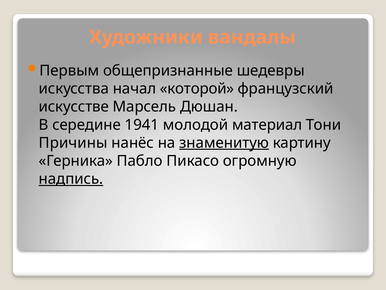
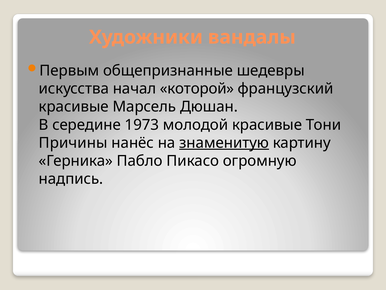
искусстве: искусстве -> красивые (74, 107)
1941: 1941 -> 1973 (142, 125)
молодой материал: материал -> красивые (267, 125)
надпись underline: present -> none (71, 179)
